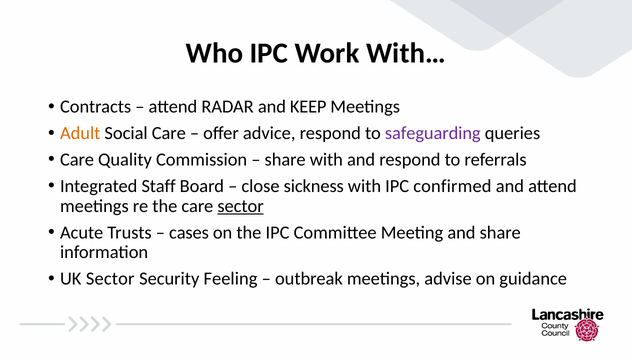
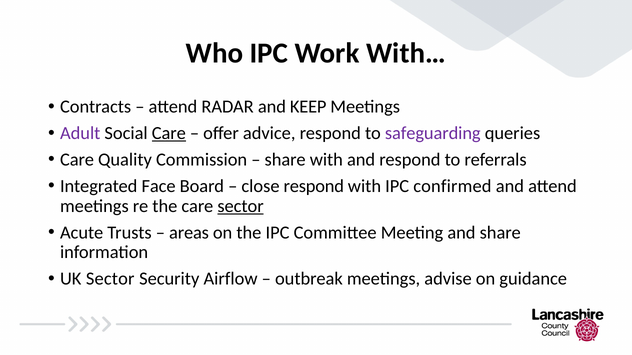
Adult colour: orange -> purple (80, 133)
Care underline: none -> present (169, 133)
Staff: Staff -> Face (159, 186)
close sickness: sickness -> respond (314, 186)
cases: cases -> areas (189, 233)
Feeling: Feeling -> Airflow (231, 279)
